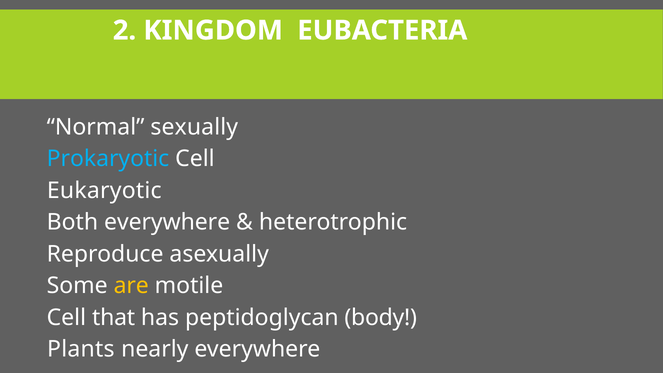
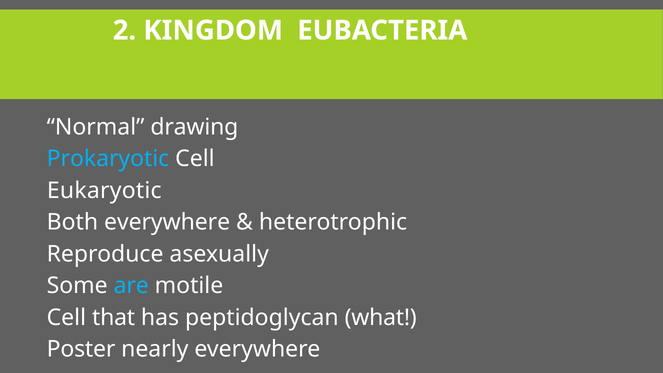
sexually: sexually -> drawing (194, 127)
are colour: yellow -> light blue (131, 286)
body: body -> what (381, 317)
Plants: Plants -> Poster (81, 349)
